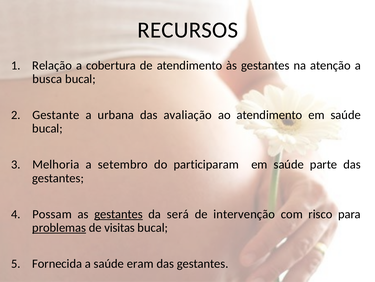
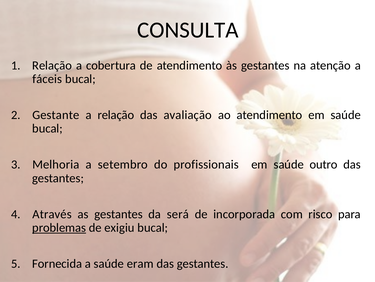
RECURSOS: RECURSOS -> CONSULTA (188, 30)
busca: busca -> fáceis (47, 79)
a urbana: urbana -> relação (116, 115)
participaram: participaram -> profissionais (206, 164)
parte: parte -> outro (324, 164)
Possam: Possam -> Através (52, 214)
gestantes underline: present -> none (119, 214)
intervenção: intervenção -> incorporada (244, 214)
visitas: visitas -> exigiu (119, 227)
